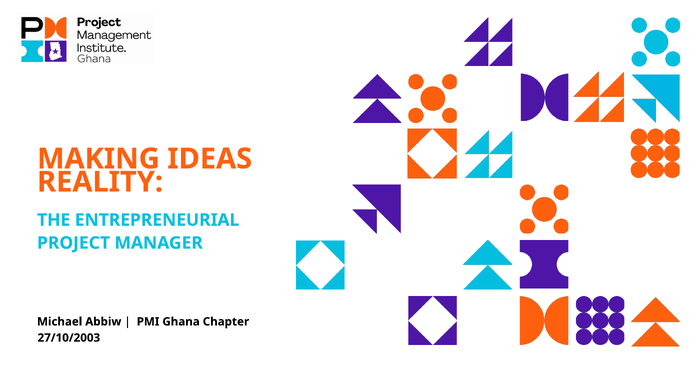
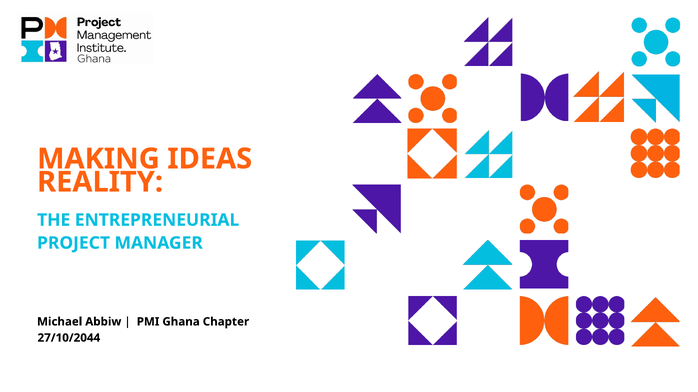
27/10/2003: 27/10/2003 -> 27/10/2044 (69, 338)
